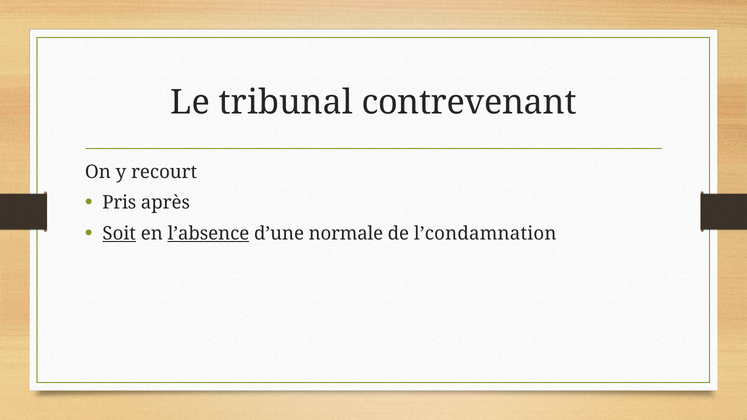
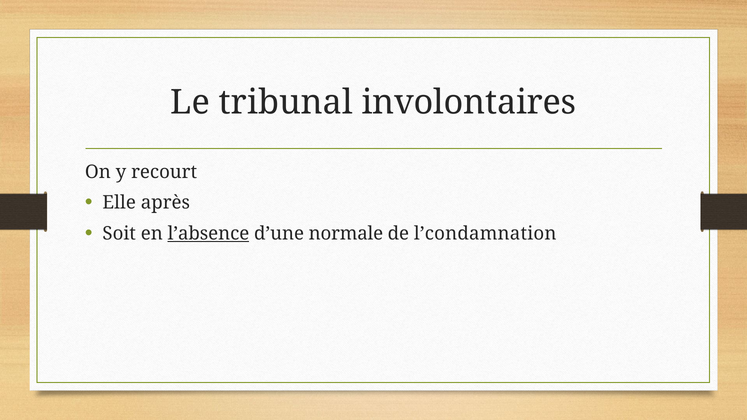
contrevenant: contrevenant -> involontaires (469, 102)
Pris: Pris -> Elle (119, 203)
Soit underline: present -> none (119, 234)
